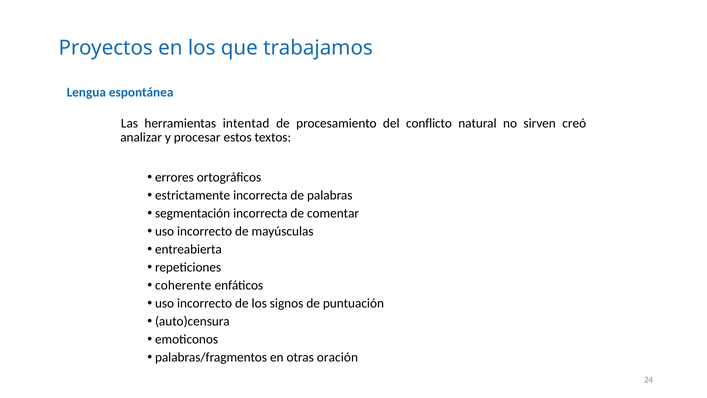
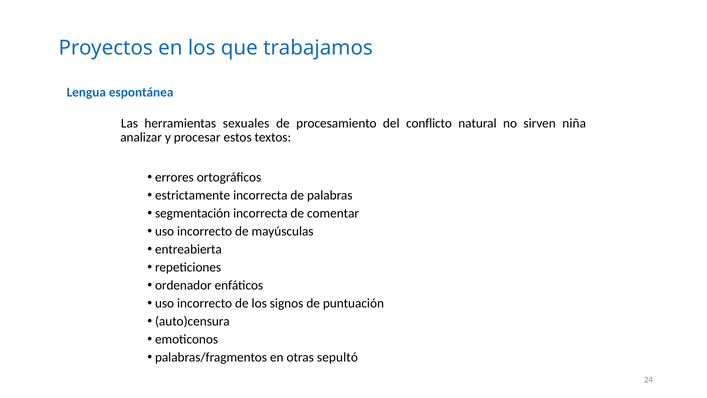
intentad: intentad -> sexuales (246, 123)
creó: creó -> niña (574, 123)
coherente: coherente -> ordenador (183, 285)
oración: oración -> sepultó (337, 357)
